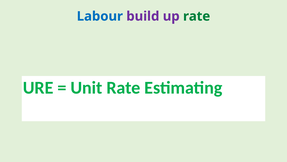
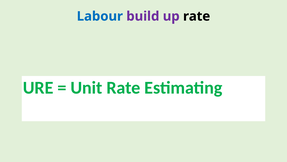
rate colour: green -> black (197, 16)
